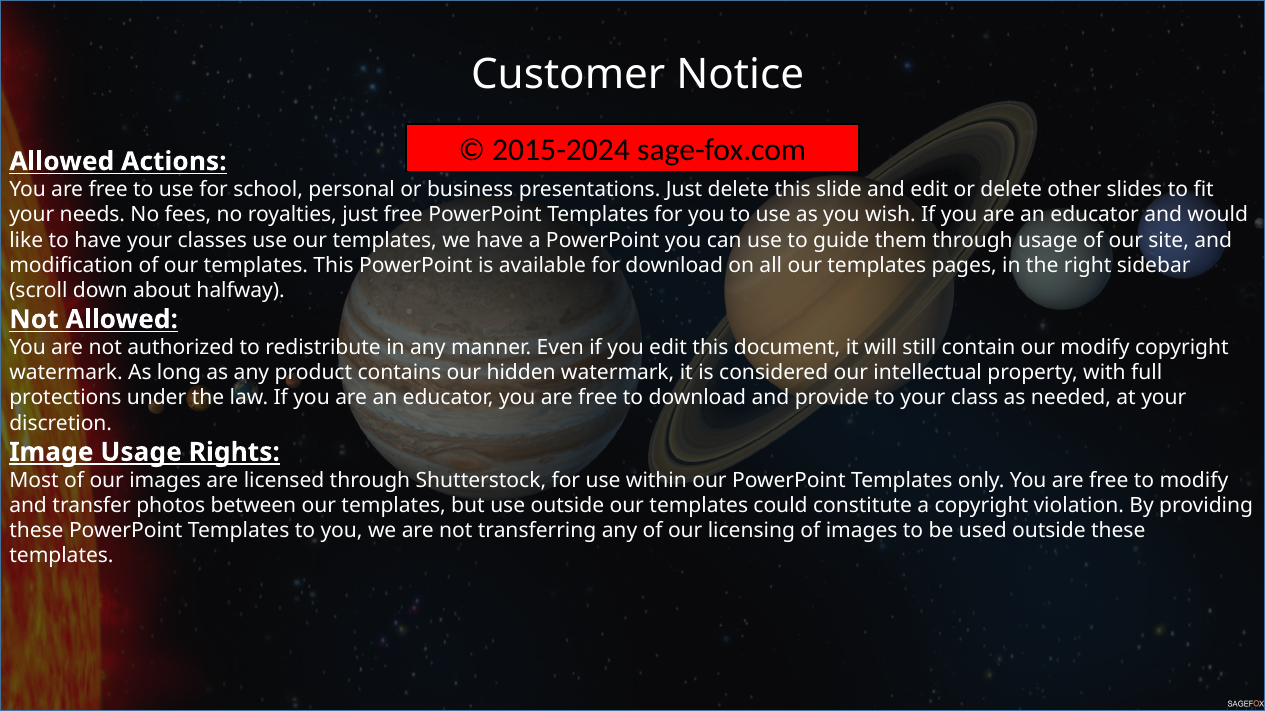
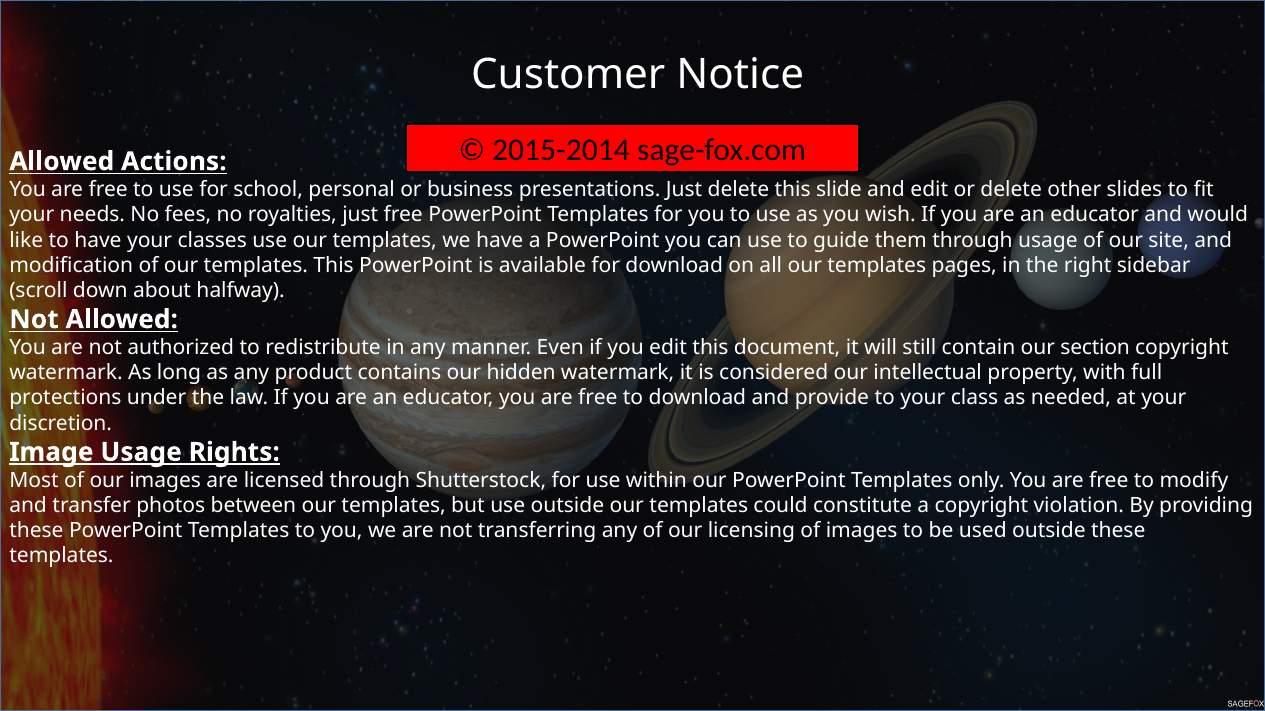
2015-2024: 2015-2024 -> 2015-2014 (561, 150)
our modify: modify -> section (1095, 348)
